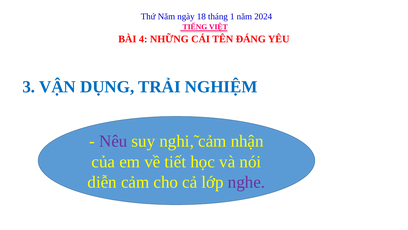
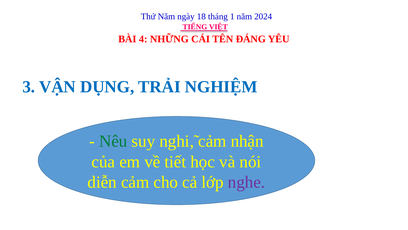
Nêu colour: purple -> green (113, 141)
